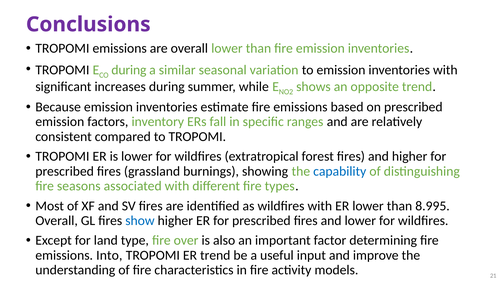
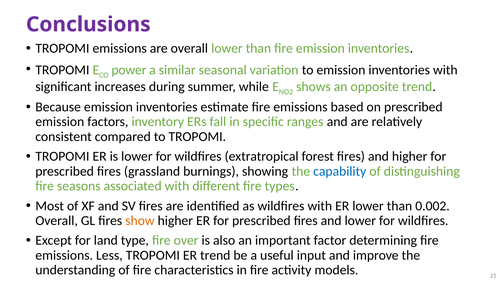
during: during -> power (129, 70)
8.995: 8.995 -> 0.002 (433, 206)
show colour: blue -> orange (140, 221)
Into: Into -> Less (109, 255)
